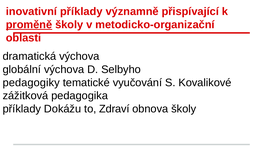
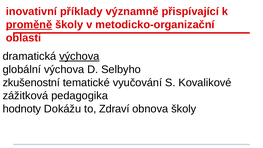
výchova underline: none -> present (79, 56)
pedagogiky: pedagogiky -> zkušenostní (31, 83)
příklady: příklady -> hodnoty (22, 109)
